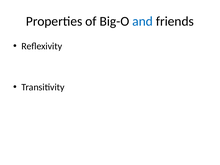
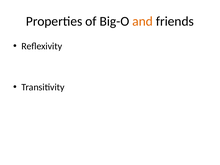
and colour: blue -> orange (143, 21)
